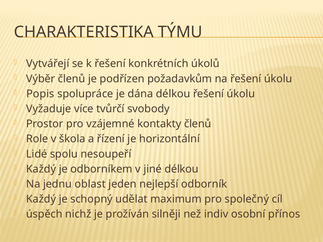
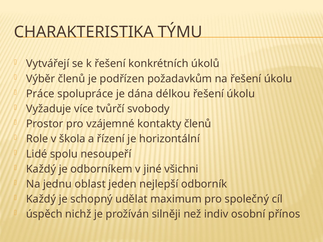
Popis: Popis -> Práce (40, 94)
jiné délkou: délkou -> všichni (181, 169)
